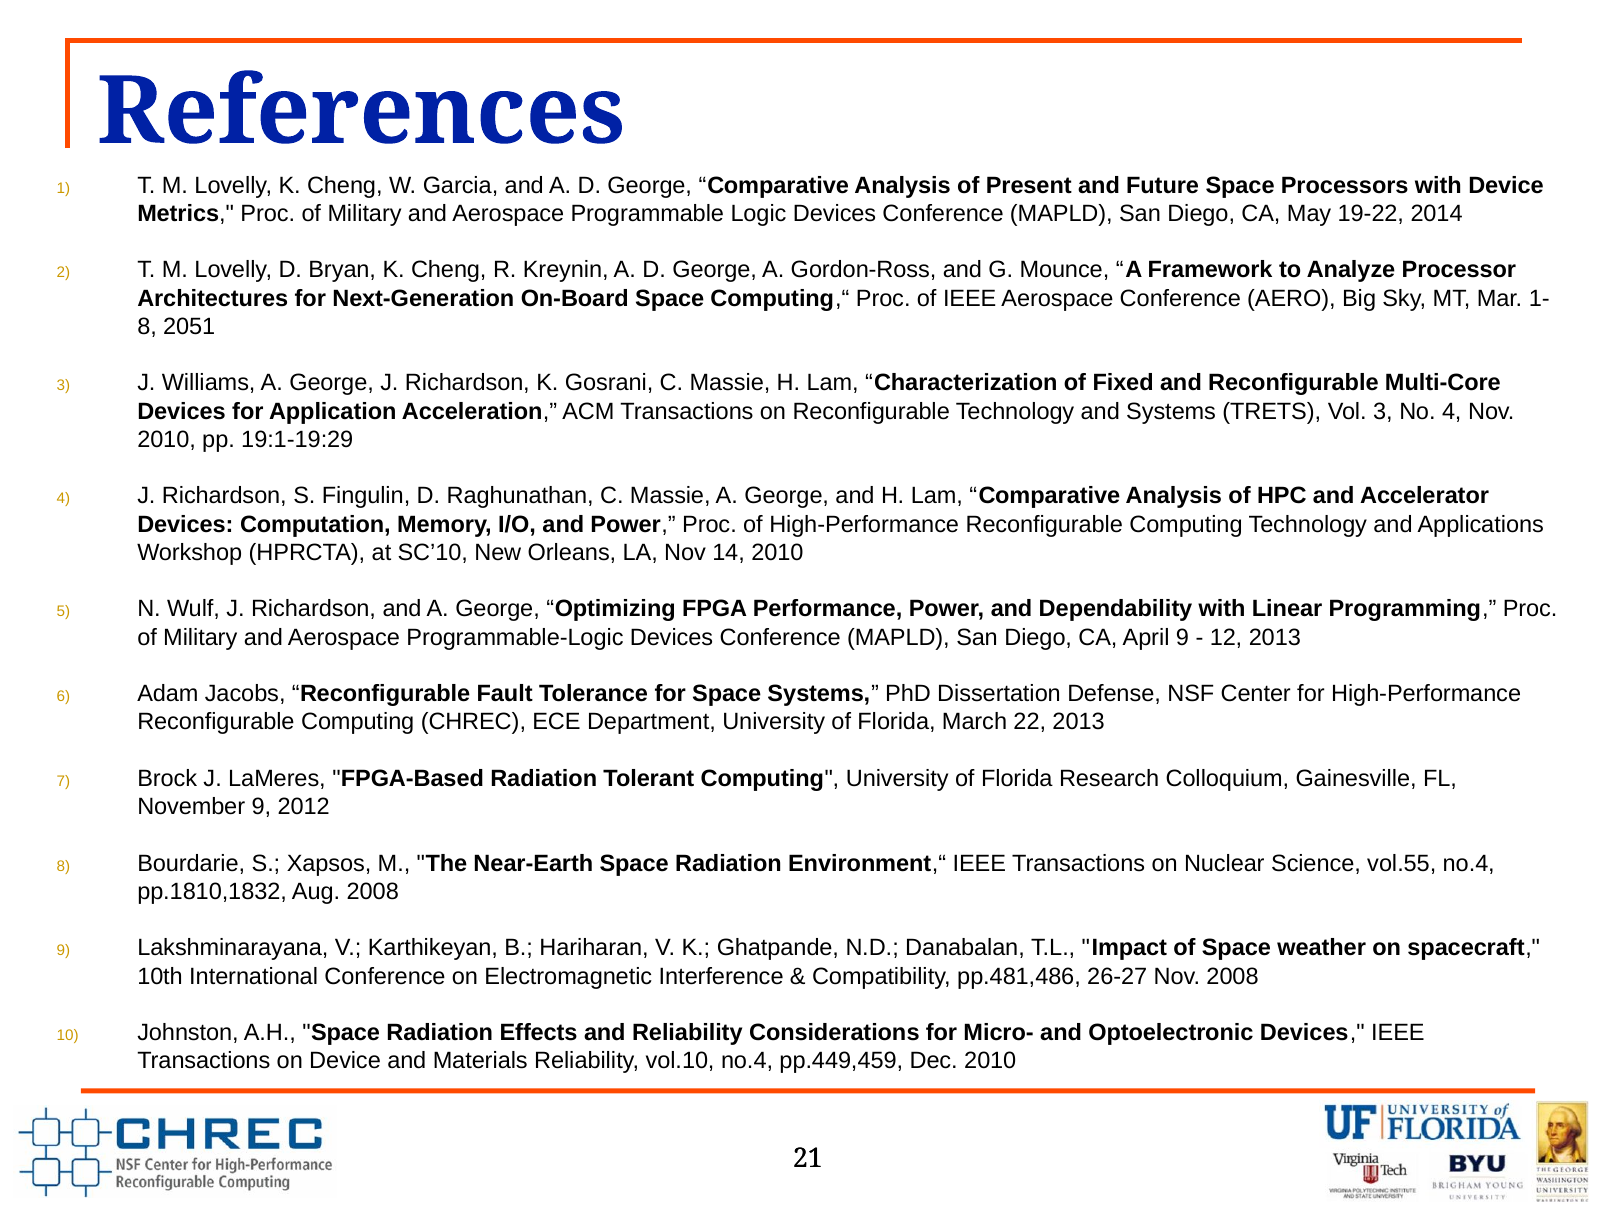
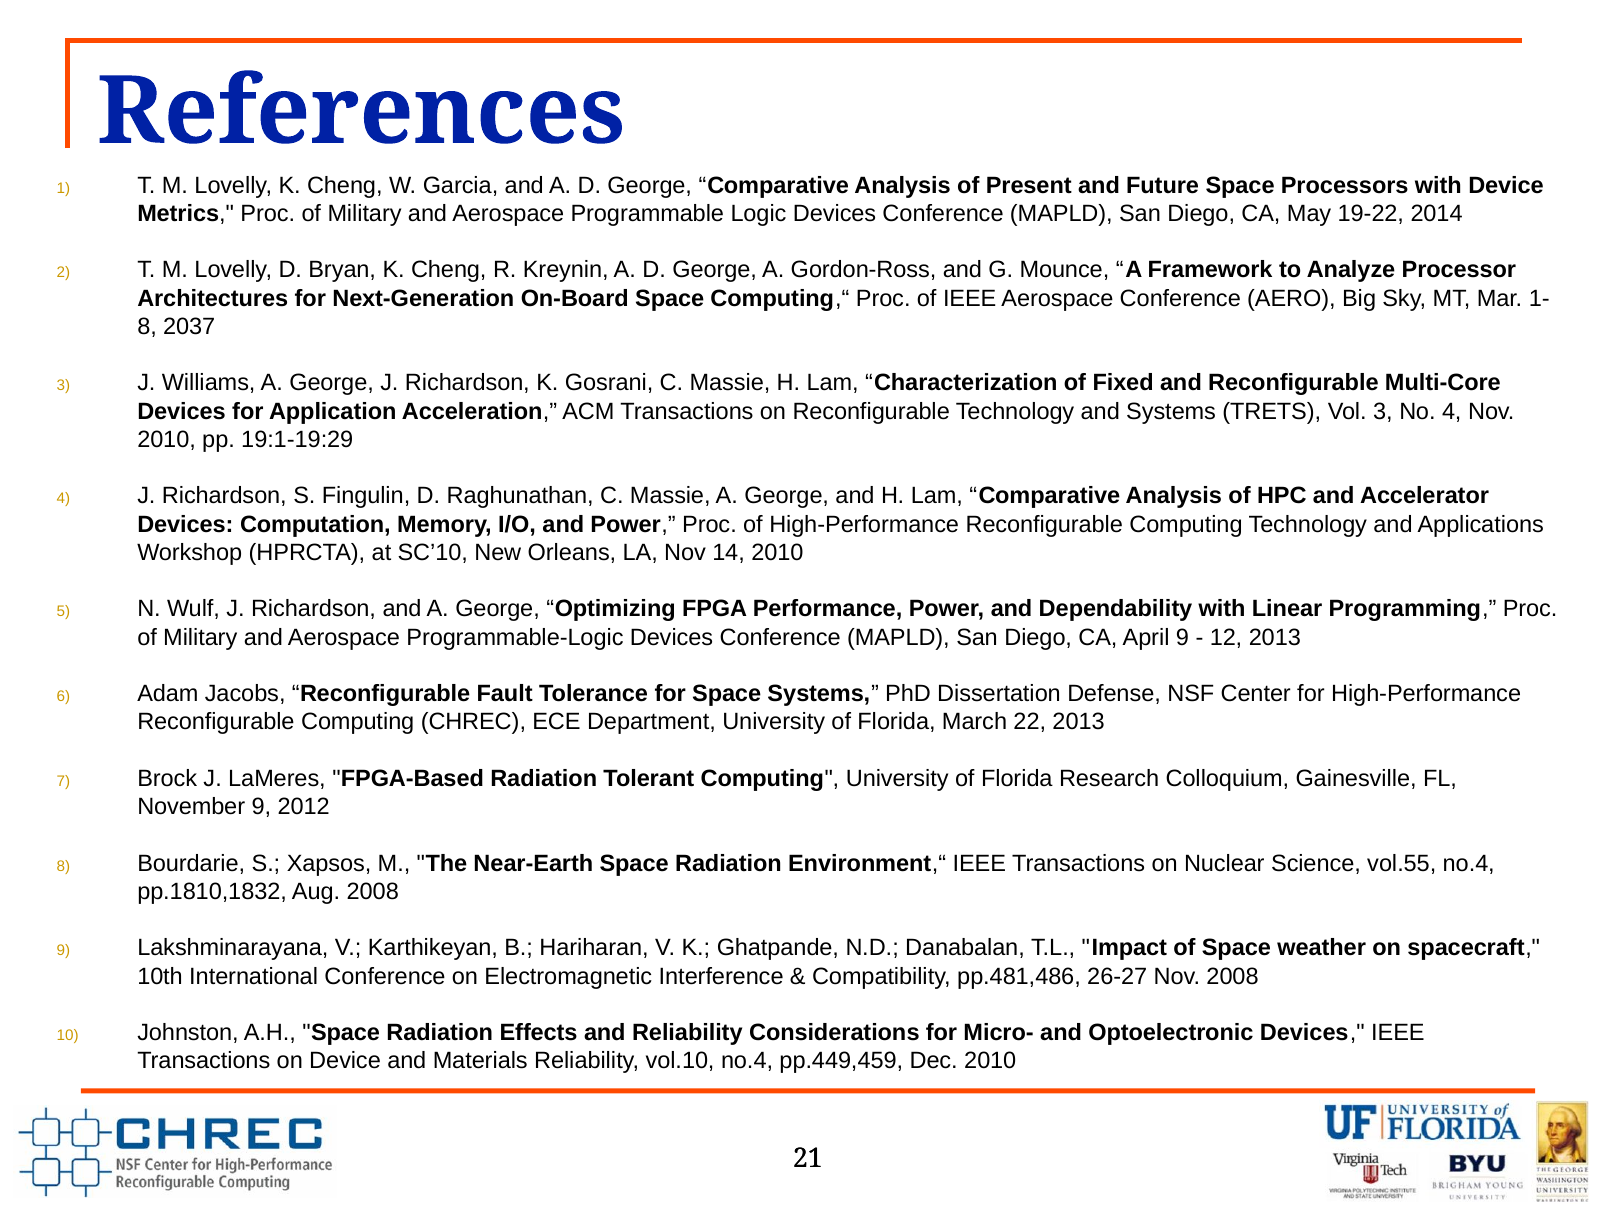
2051: 2051 -> 2037 (189, 327)
